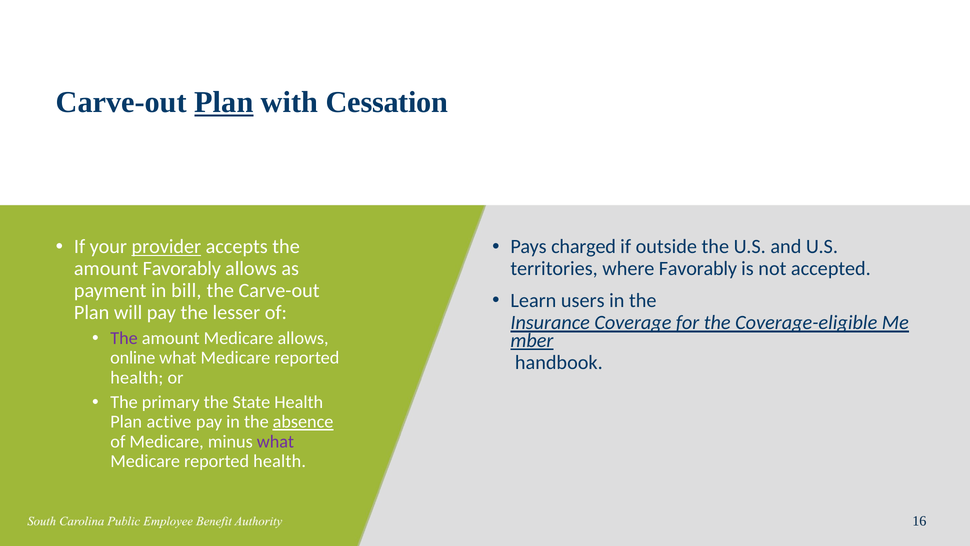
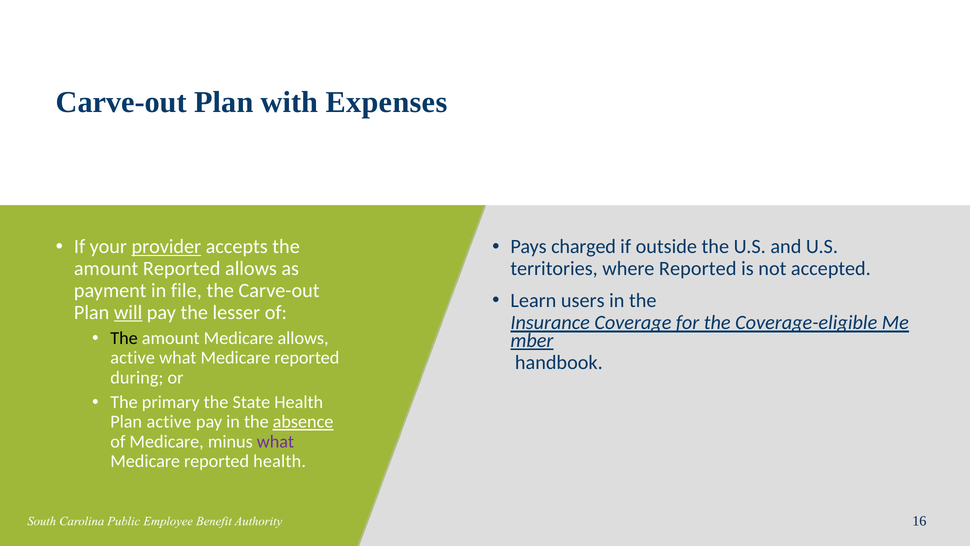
Plan underline: present -> none (224, 102)
Cessation: Cessation -> Expenses (387, 102)
amount Favorably: Favorably -> Reported (182, 268)
where Favorably: Favorably -> Reported (698, 268)
bill: bill -> file (186, 290)
will underline: none -> present (128, 312)
The colour: purple -> black (124, 338)
online: online -> active (133, 358)
health: health -> during (137, 377)
